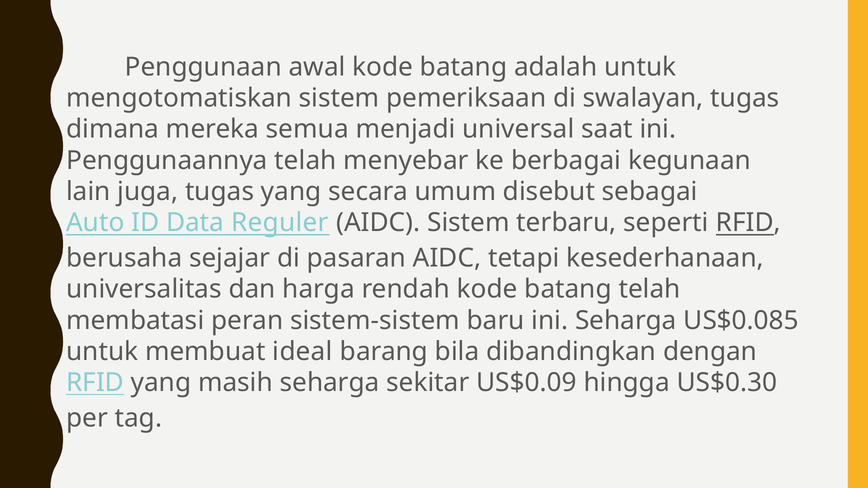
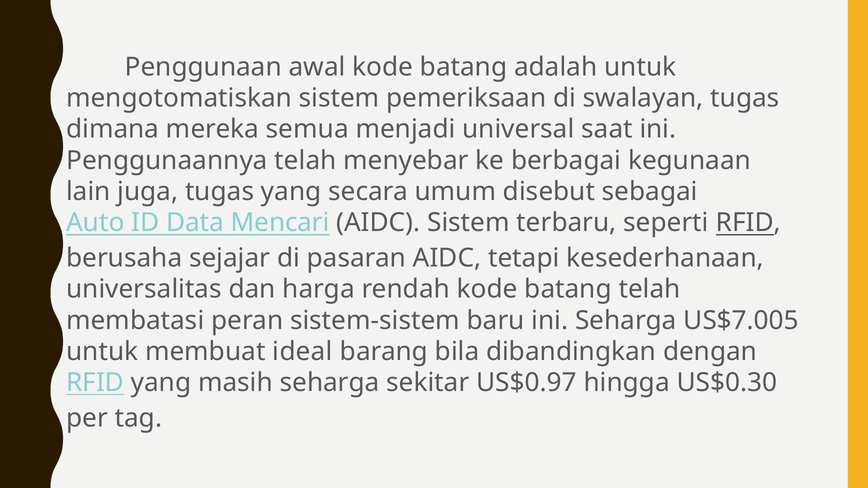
Reguler: Reguler -> Mencari (280, 223)
US$0.085: US$0.085 -> US$7.005 (741, 321)
US$0.09: US$0.09 -> US$0.97 (527, 383)
